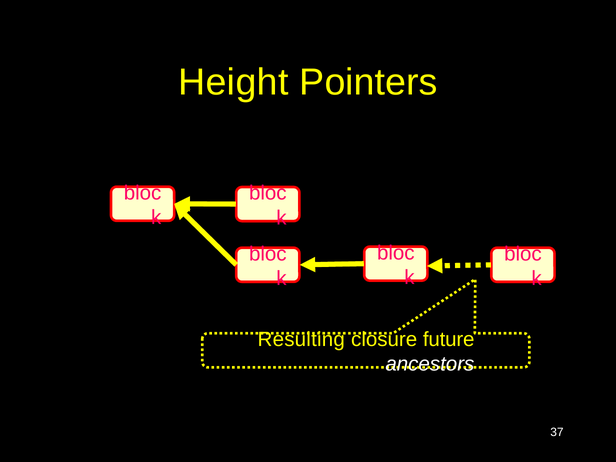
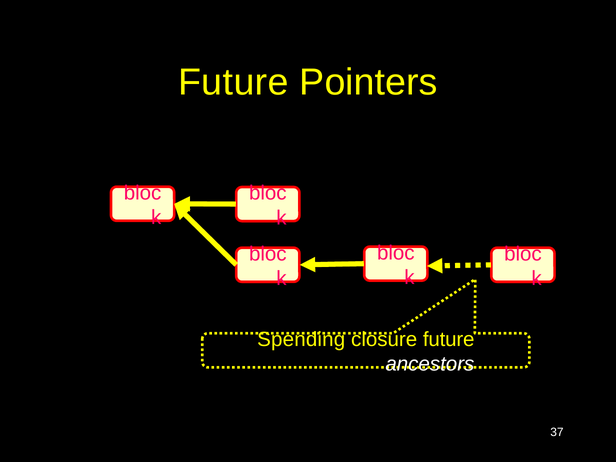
Height: Height -> Future (233, 82)
Resulting: Resulting -> Spending (301, 339)
